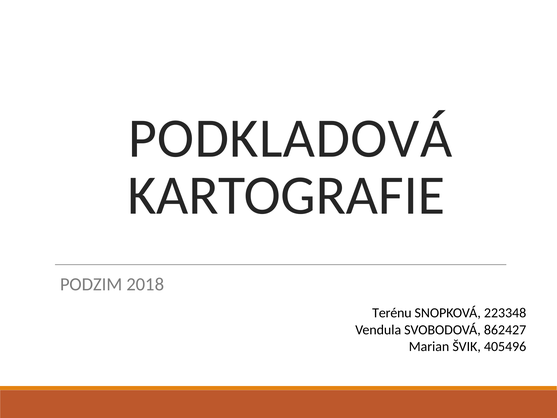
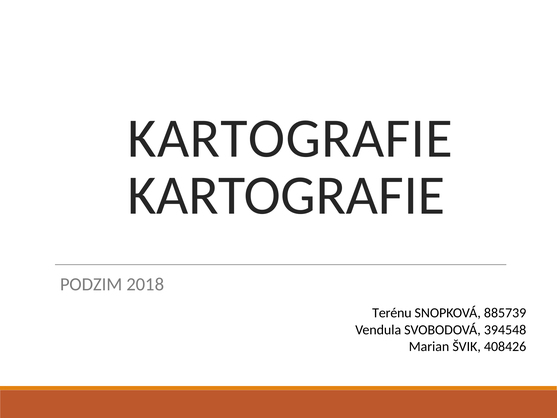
PODKLADOVÁ: PODKLADOVÁ -> KARTOGRAFIE (290, 138)
223348: 223348 -> 885739 (505, 313)
862427: 862427 -> 394548 (505, 330)
405496: 405496 -> 408426 (505, 346)
